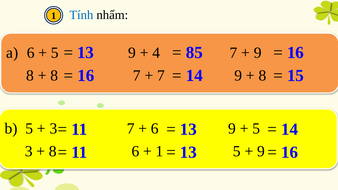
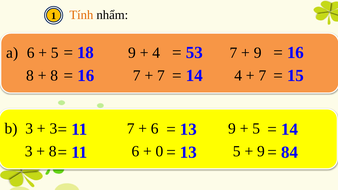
Tính colour: blue -> orange (81, 15)
13: 13 -> 18 (85, 53)
85: 85 -> 53 (194, 53)
7 9: 9 -> 4 (238, 76)
8: 8 -> 7 (262, 76)
5: 5 -> 3 (29, 129)
1: 1 -> 0 (160, 151)
16: 16 -> 84 (290, 152)
